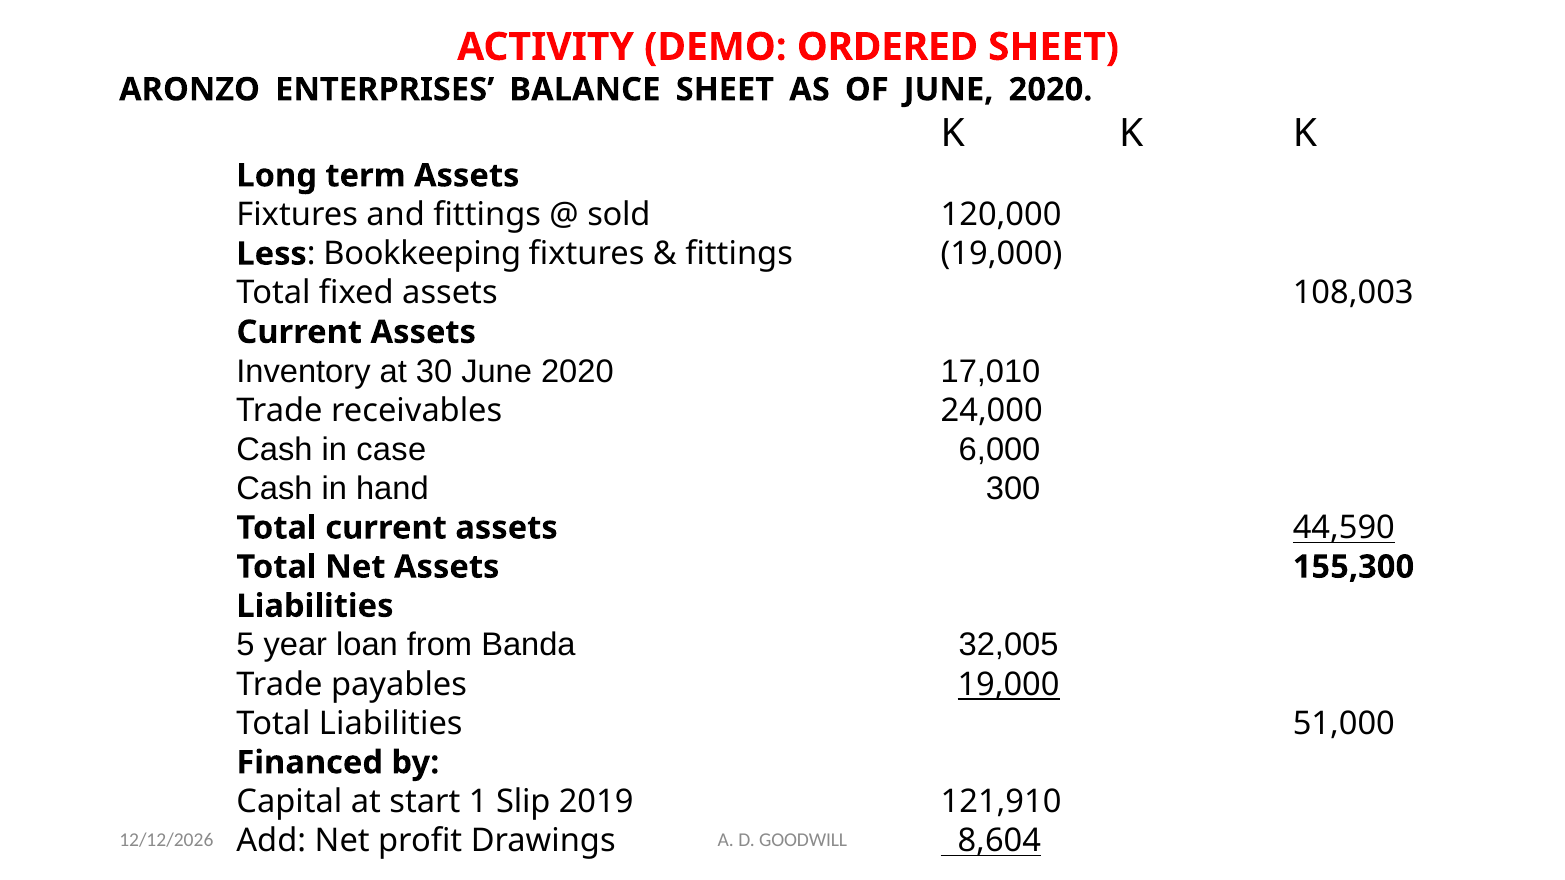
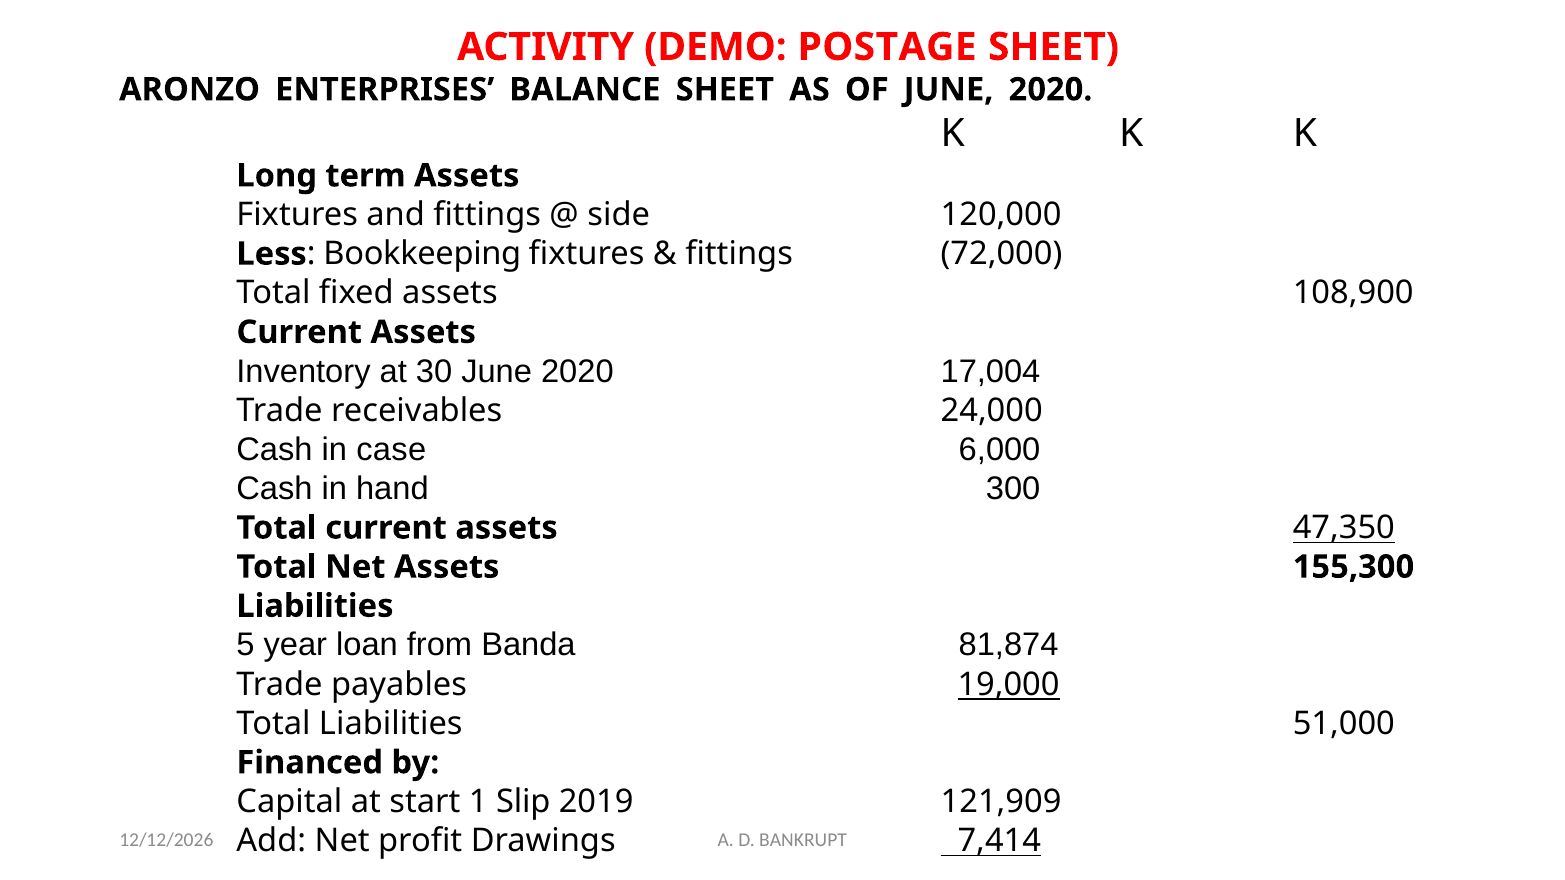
ORDERED: ORDERED -> POSTAGE (887, 47)
sold: sold -> side (619, 215)
fittings 19,000: 19,000 -> 72,000 (1001, 254)
108,003: 108,003 -> 108,900 (1353, 293)
17,010: 17,010 -> 17,004 (991, 371)
44,590: 44,590 -> 47,350 (1344, 528)
32,005: 32,005 -> 81,874 (1009, 645)
121,910: 121,910 -> 121,909 (1001, 802)
8,604: 8,604 -> 7,414 (999, 841)
GOODWILL: GOODWILL -> BANKRUPT (803, 840)
